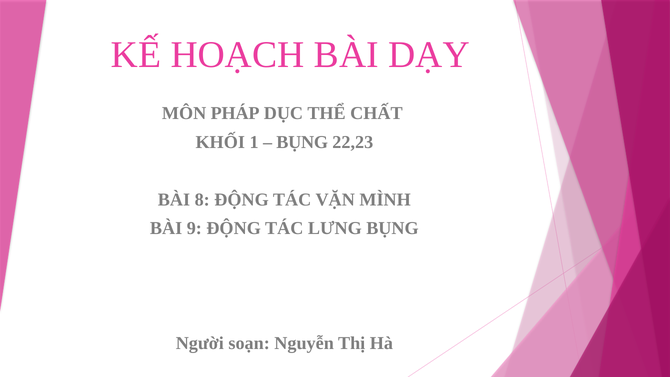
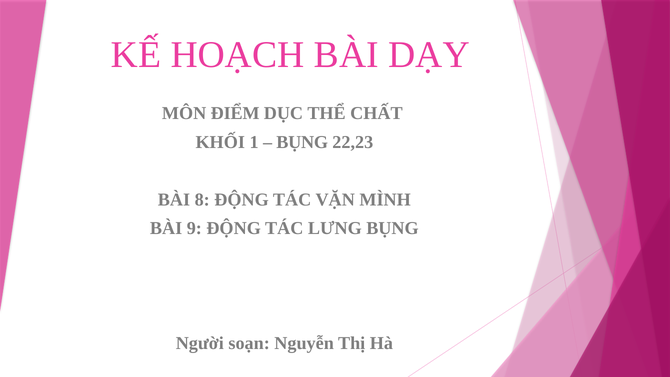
PHÁP: PHÁP -> ĐIỂM (235, 113)
